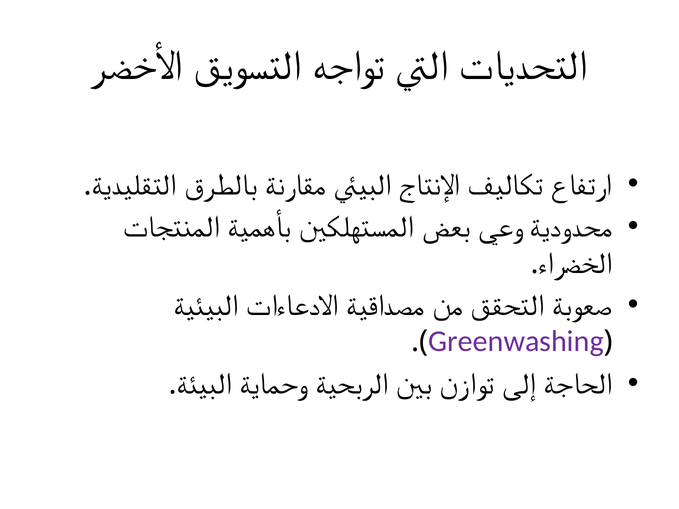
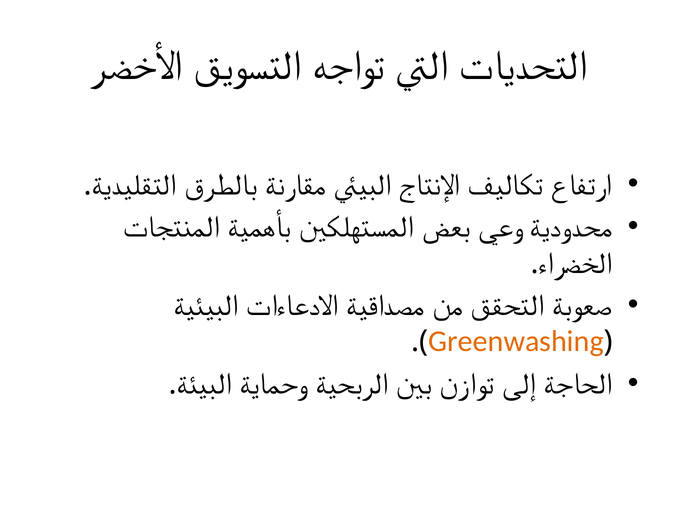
Greenwashing colour: purple -> orange (516, 342)
